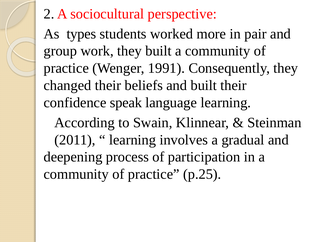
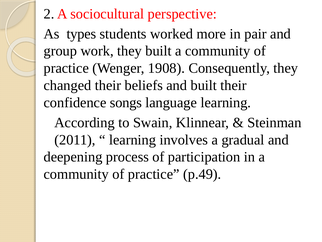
1991: 1991 -> 1908 (166, 68)
speak: speak -> songs (126, 102)
p.25: p.25 -> p.49 (202, 174)
